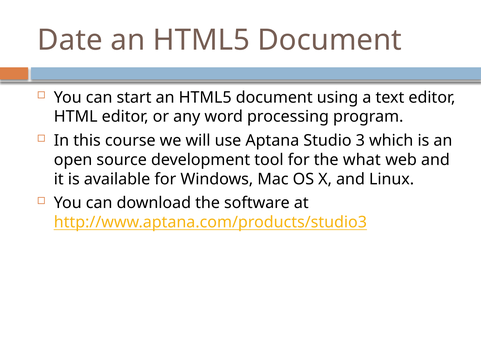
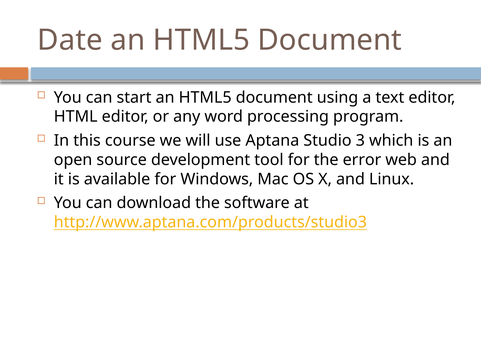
what: what -> error (362, 160)
